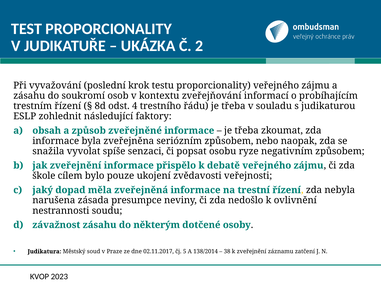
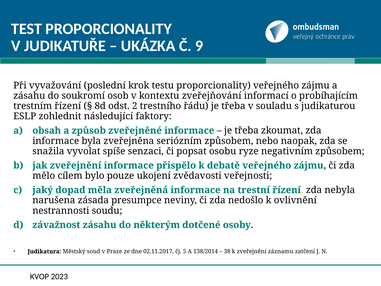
2: 2 -> 9 (199, 46)
4: 4 -> 2 (135, 106)
škole: škole -> mělo (44, 176)
